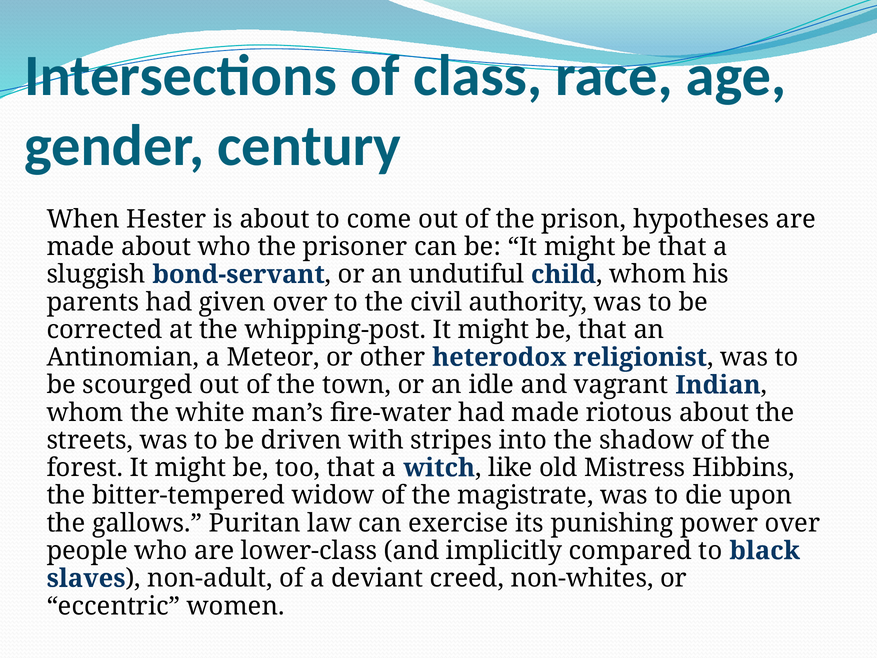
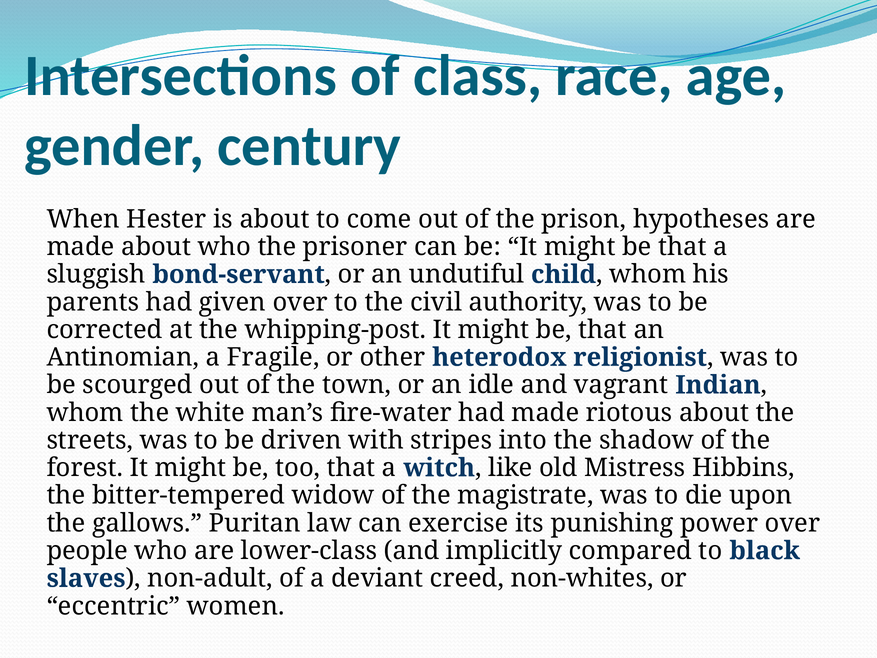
Meteor: Meteor -> Fragile (273, 357)
